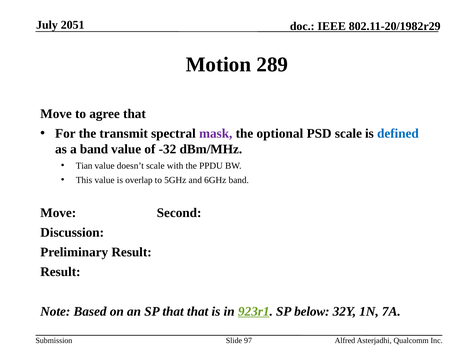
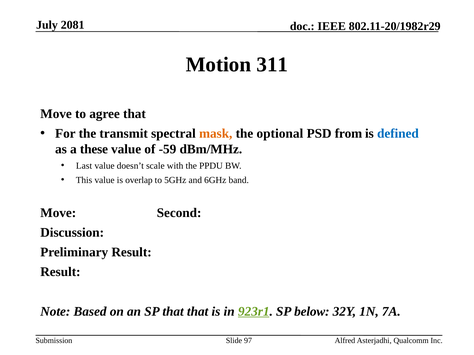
2051: 2051 -> 2081 (73, 25)
289: 289 -> 311 (272, 65)
mask colour: purple -> orange (216, 134)
PSD scale: scale -> from (348, 134)
a band: band -> these (94, 149)
-32: -32 -> -59 (167, 149)
Tian: Tian -> Last (84, 166)
